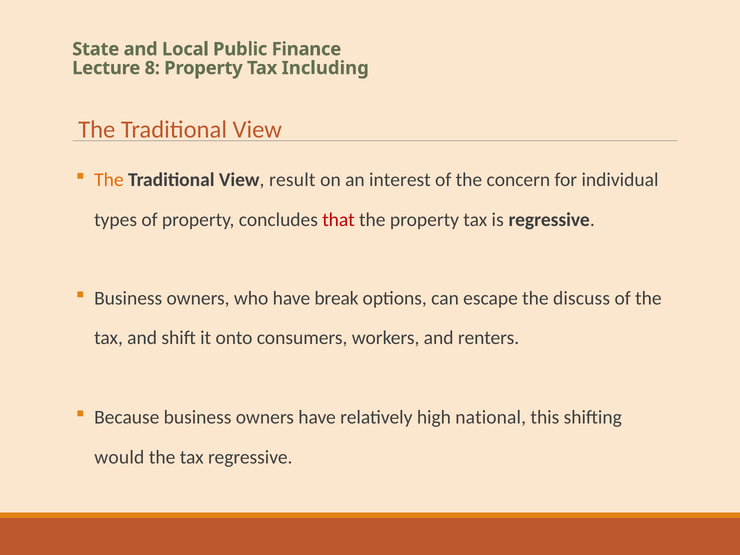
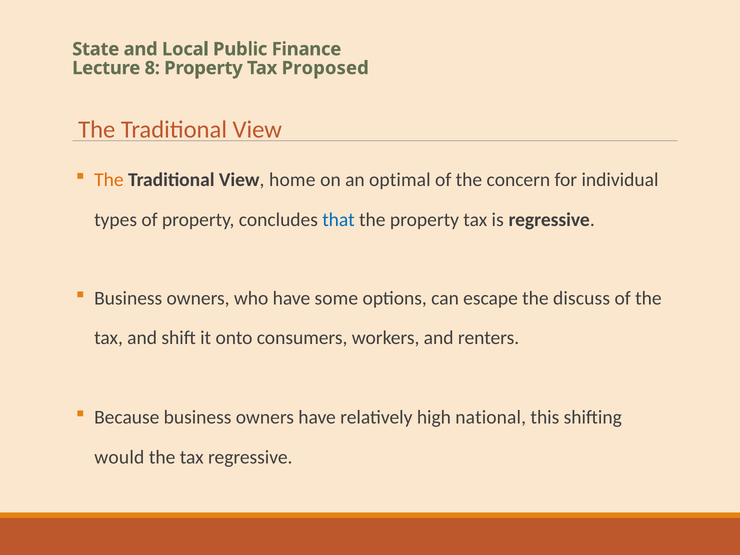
Including: Including -> Proposed (325, 68)
result: result -> home (292, 180)
interest: interest -> optimal (400, 180)
that colour: red -> blue (338, 220)
break: break -> some (336, 298)
